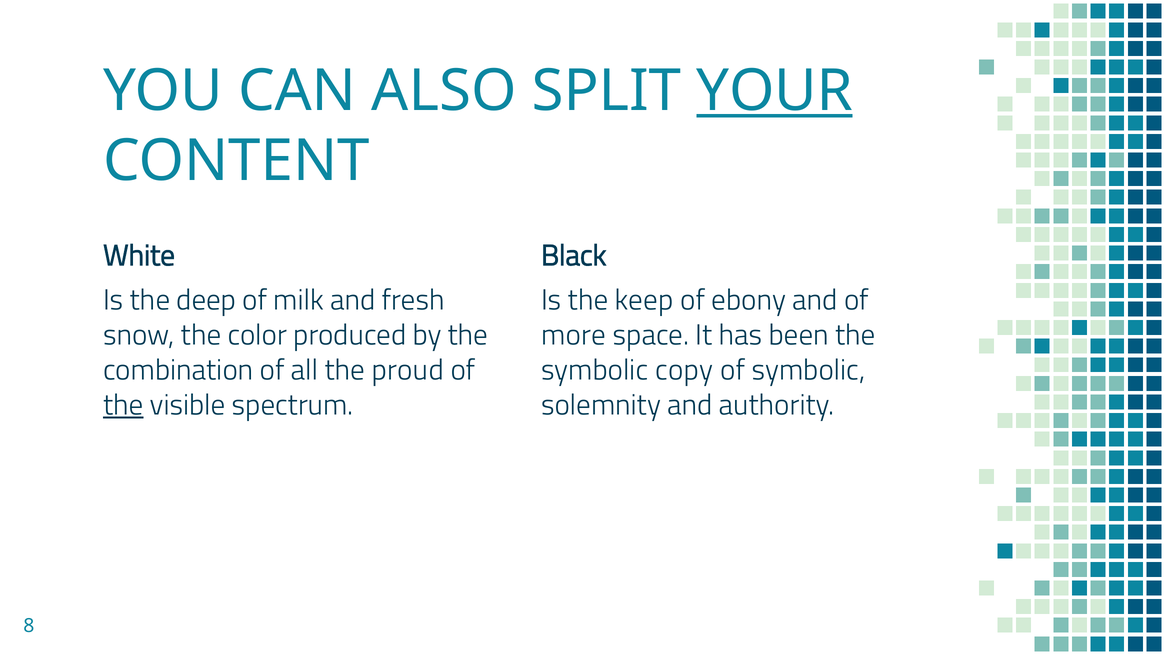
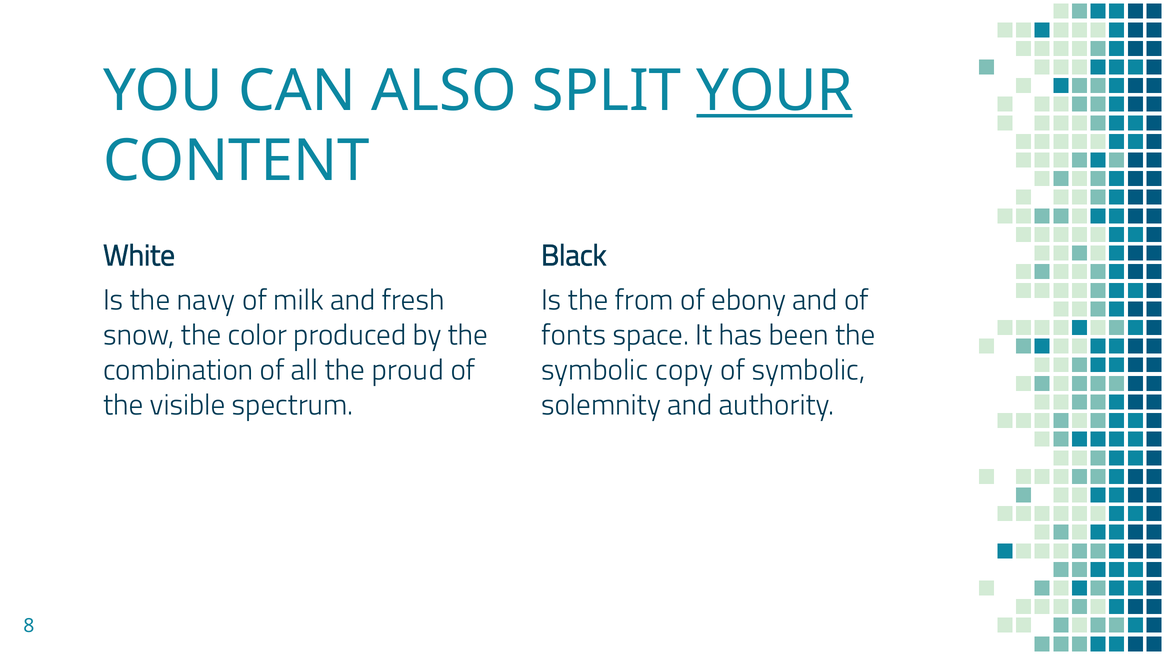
deep: deep -> navy (206, 300)
keep: keep -> from (644, 300)
more: more -> fonts (574, 335)
the underline: present -> none (123, 405)
